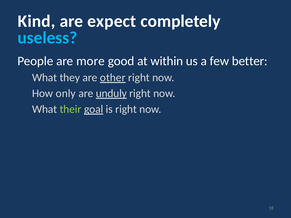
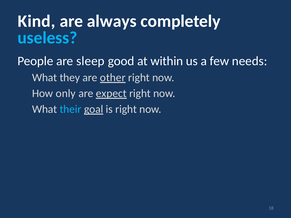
expect: expect -> always (112, 21)
more: more -> sleep (90, 61)
better: better -> needs (250, 61)
unduly: unduly -> expect (111, 94)
their colour: light green -> light blue (71, 109)
